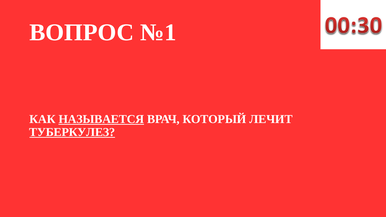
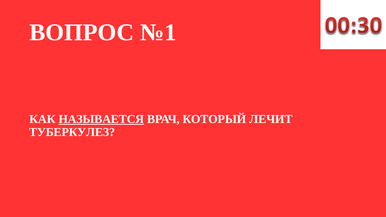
ТУБЕРКУЛЕЗ underline: present -> none (72, 132)
